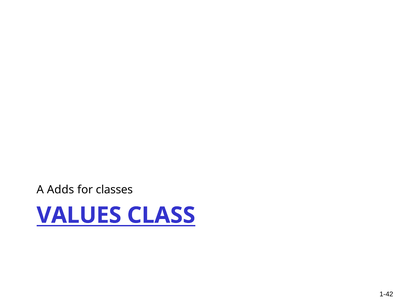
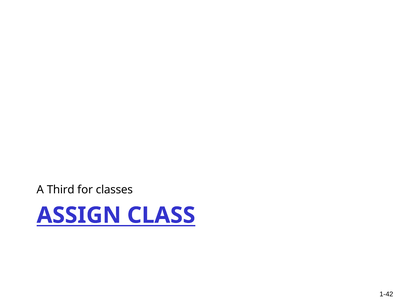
Adds: Adds -> Third (61, 190)
VALUES: VALUES -> ASSIGN (79, 215)
